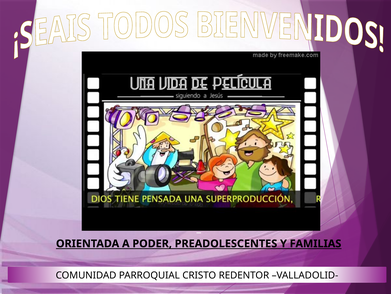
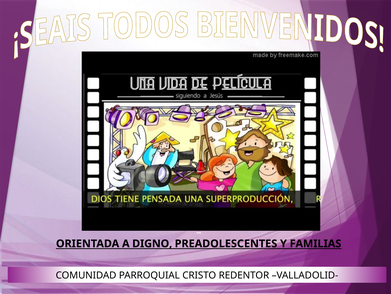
PODER: PODER -> DIGNO (152, 243)
